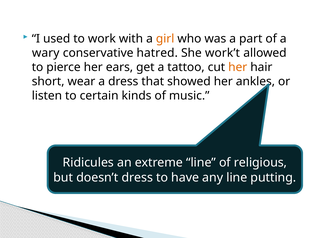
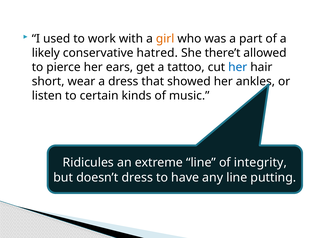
wary: wary -> likely (46, 53)
work’t: work’t -> there’t (223, 53)
her colour: orange -> blue (238, 67)
religious: religious -> integrity (260, 163)
